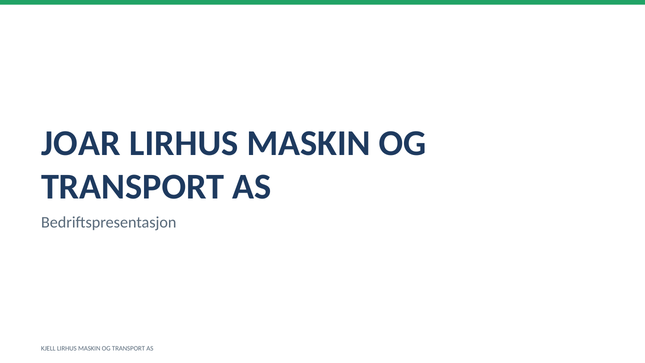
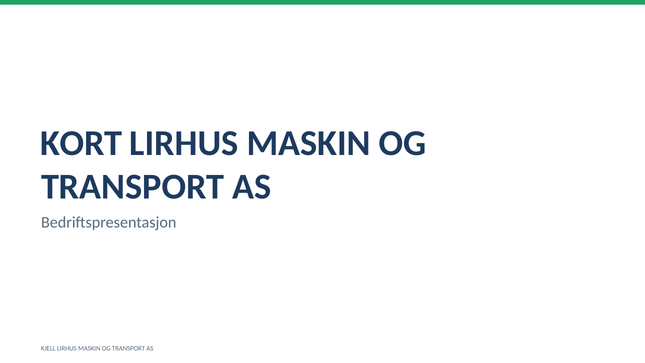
JOAR: JOAR -> KORT (81, 143)
